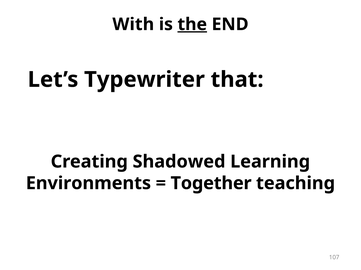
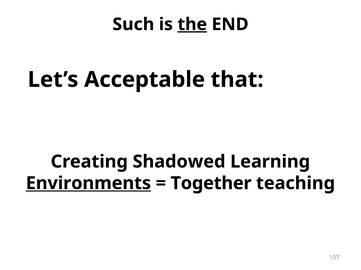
With: With -> Such (133, 24)
Typewriter: Typewriter -> Acceptable (145, 80)
Environments underline: none -> present (88, 184)
